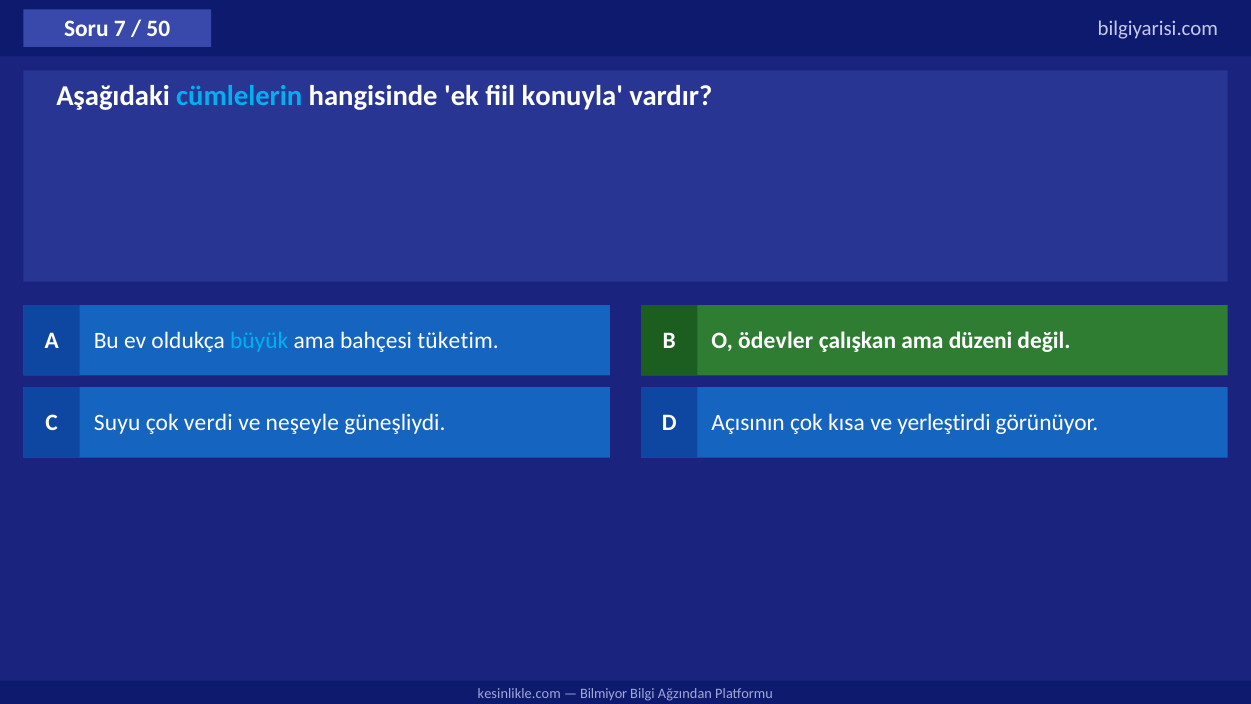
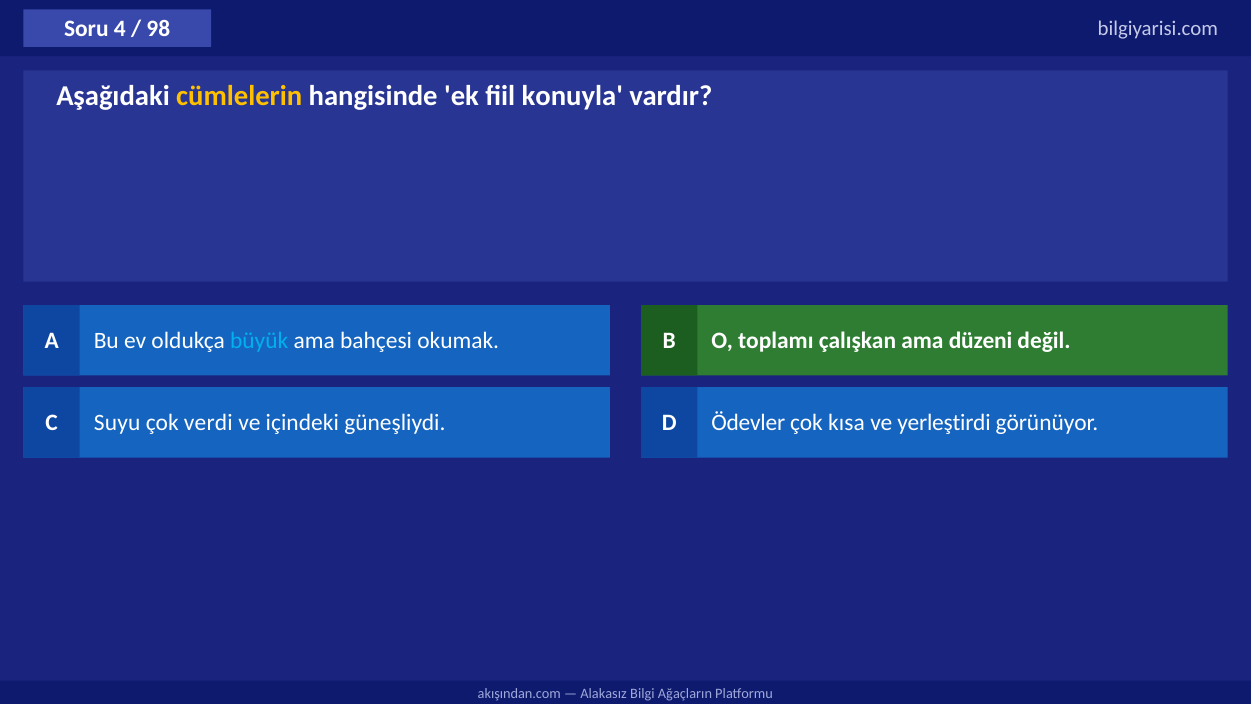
7: 7 -> 4 (120, 29)
50: 50 -> 98 (158, 29)
cümlelerin colour: light blue -> yellow (239, 96)
tüketim: tüketim -> okumak (458, 340)
ödevler: ödevler -> toplamı (776, 340)
neşeyle: neşeyle -> içindeki (302, 422)
Açısının: Açısının -> Ödevler (748, 422)
kesinlikle.com: kesinlikle.com -> akışından.com (519, 694)
Bilmiyor: Bilmiyor -> Alakasız (604, 694)
Ağzından: Ağzından -> Ağaçların (685, 694)
